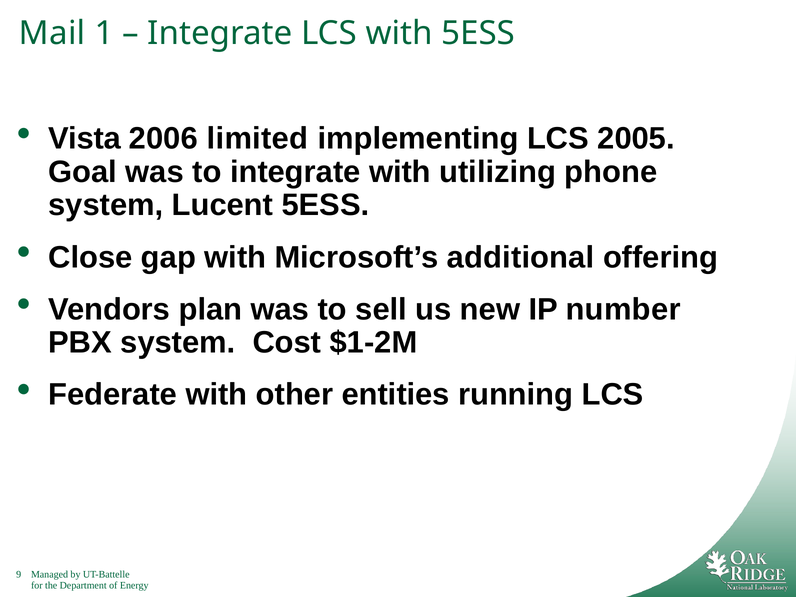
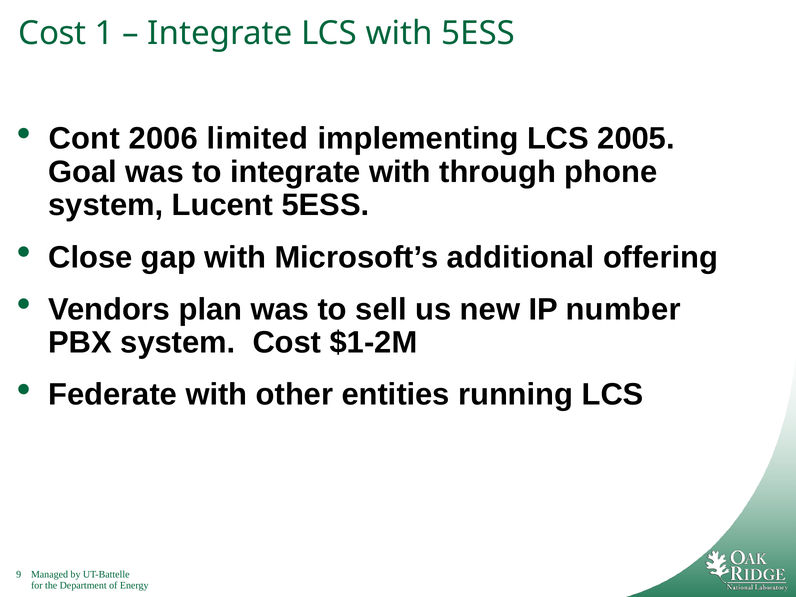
Mail: Mail -> Cost (52, 34)
Vista: Vista -> Cont (84, 138)
utilizing: utilizing -> through (498, 172)
